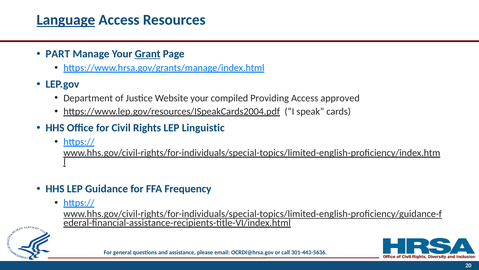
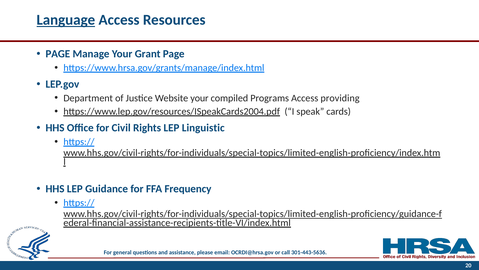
PART: PART -> PAGE (58, 54)
Grant underline: present -> none (148, 54)
Providing: Providing -> Programs (270, 98)
approved: approved -> providing (340, 98)
